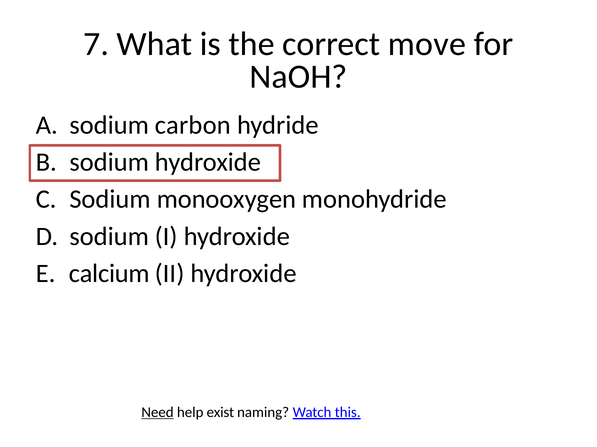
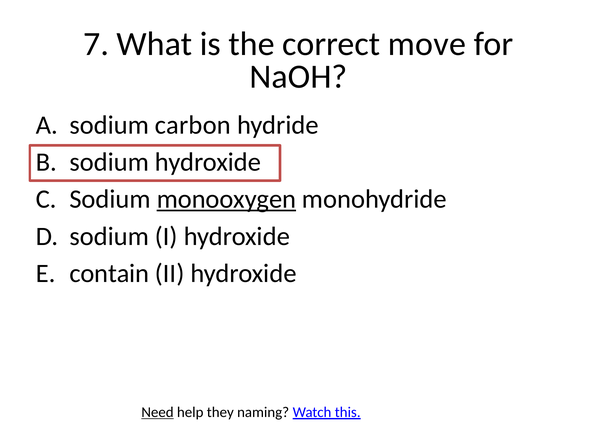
monooxygen underline: none -> present (226, 200)
calcium: calcium -> contain (109, 274)
exist: exist -> they (220, 413)
